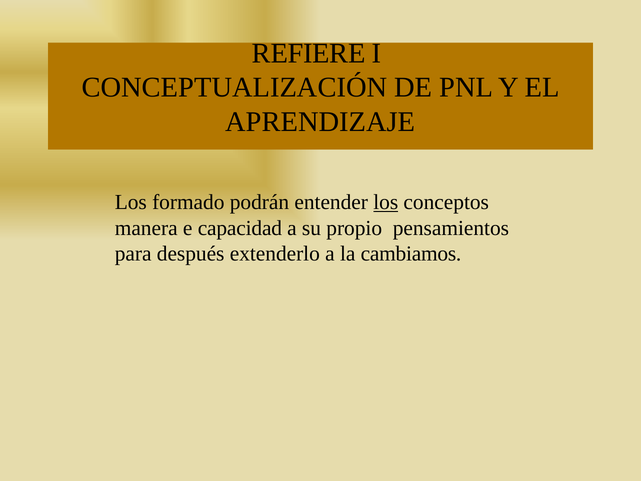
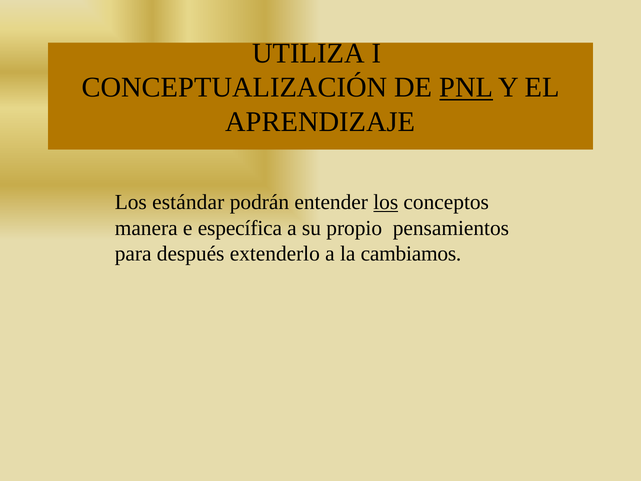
REFIERE: REFIERE -> UTILIZA (309, 53)
PNL underline: none -> present (466, 87)
formado: formado -> estándar (188, 202)
capacidad: capacidad -> específica (240, 228)
